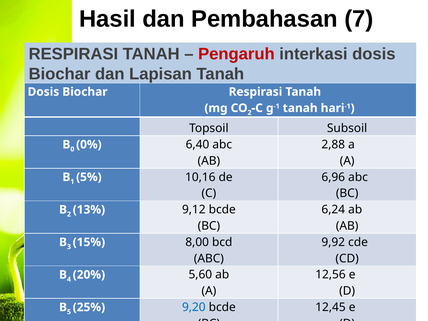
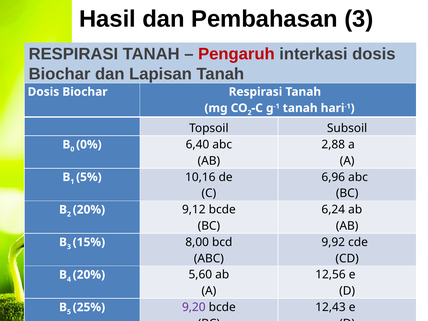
Pembahasan 7: 7 -> 3 (359, 19)
2 13%: 13% -> 20% (89, 210)
12,45: 12,45 -> 12,43 (330, 307)
9,20 colour: blue -> purple (194, 307)
